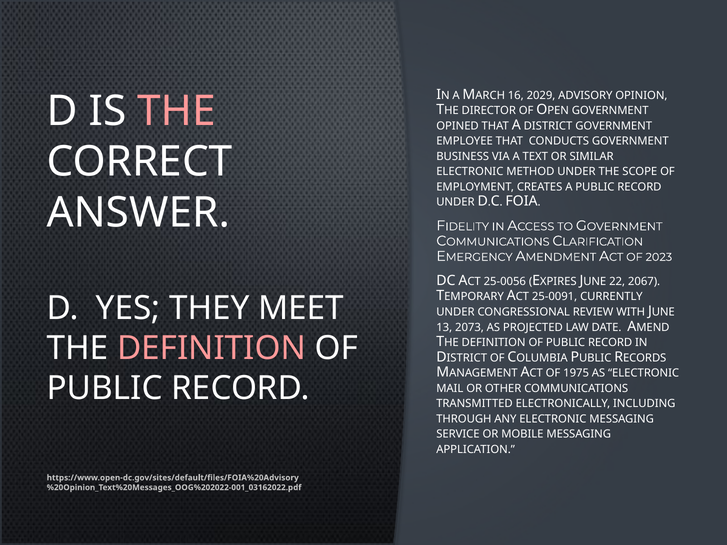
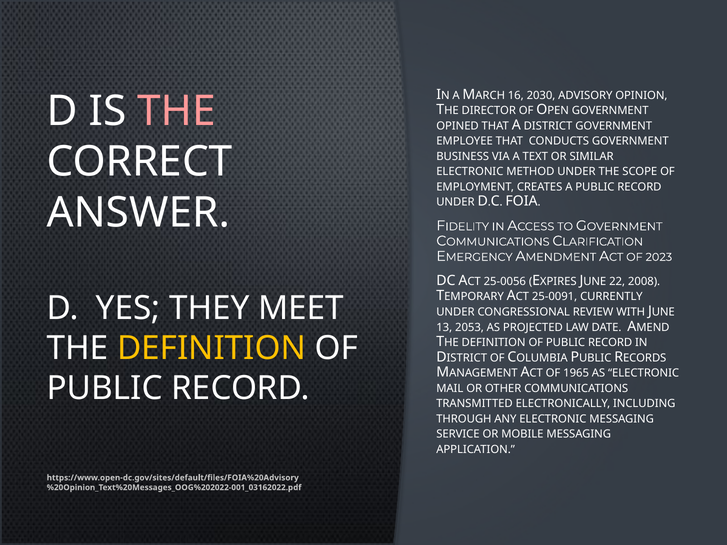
2029: 2029 -> 2030 (541, 95)
2067: 2067 -> 2008 (644, 282)
2073: 2073 -> 2053 (469, 327)
DEFINITION colour: pink -> yellow (212, 349)
1975: 1975 -> 1965 (576, 373)
